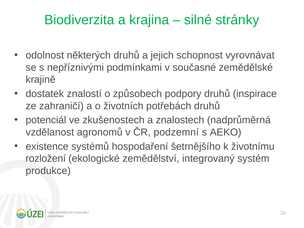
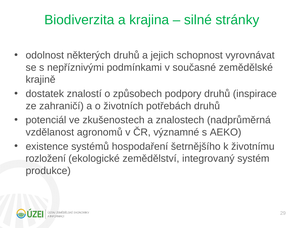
podzemní: podzemní -> významné (176, 132)
